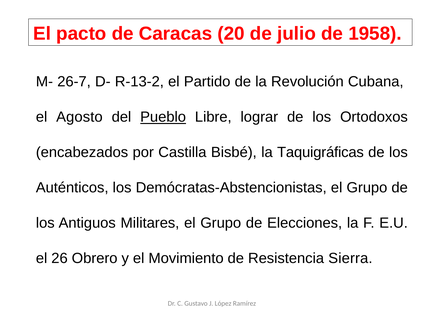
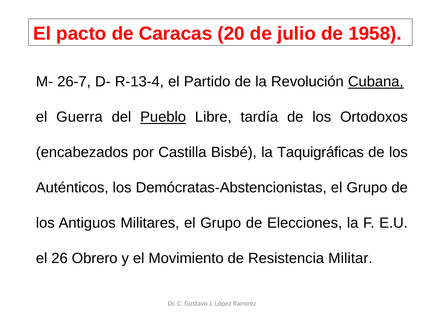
R-13-2: R-13-2 -> R-13-4 (139, 82)
Cubana underline: none -> present (376, 82)
Agosto: Agosto -> Guerra (79, 117)
lograr: lograr -> tardía (259, 117)
Sierra: Sierra -> Militar (350, 258)
